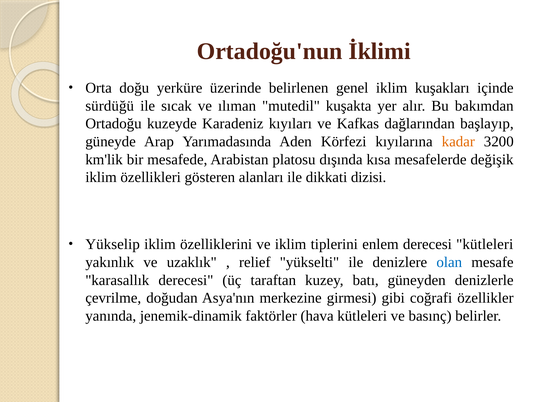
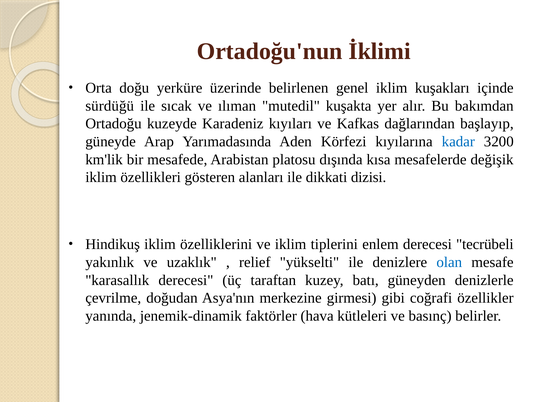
kadar colour: orange -> blue (458, 142)
Yükselip: Yükselip -> Hindikuş (113, 244)
derecesi kütleleri: kütleleri -> tecrübeli (485, 244)
